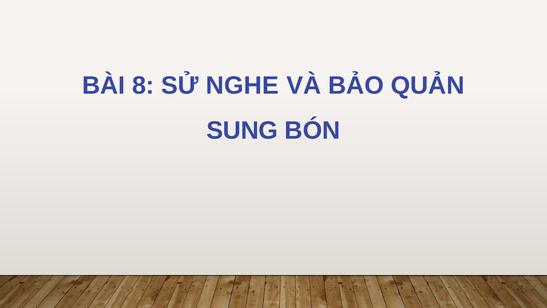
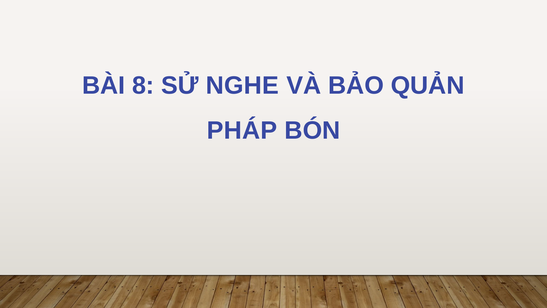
SUNG: SUNG -> PHÁP (242, 131)
